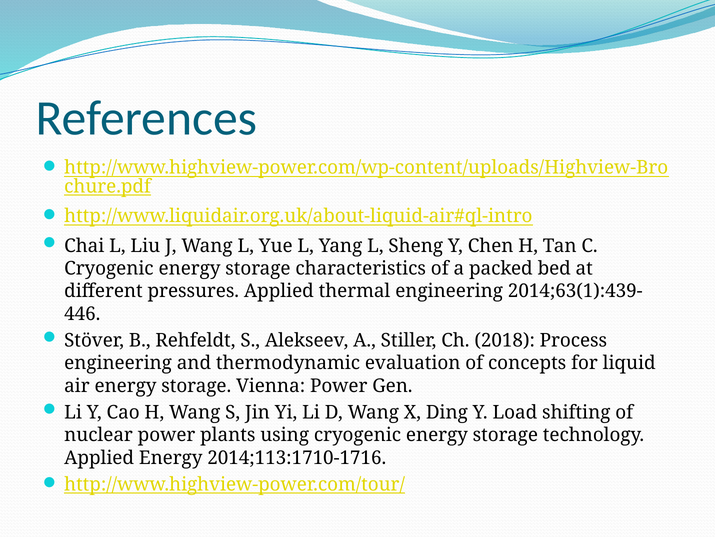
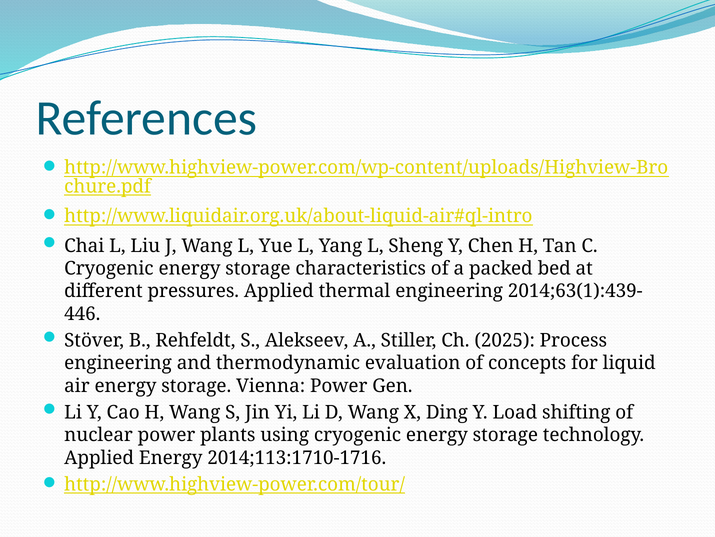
2018: 2018 -> 2025 (505, 340)
